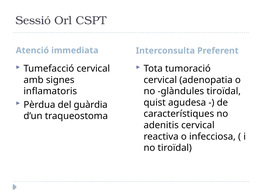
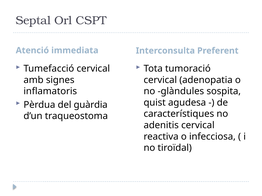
Sessió: Sessió -> Septal (33, 20)
glàndules tiroïdal: tiroïdal -> sospita (224, 91)
